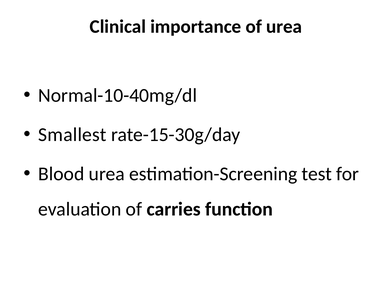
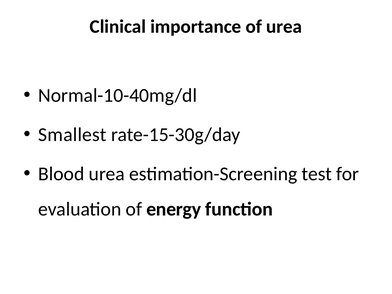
carries: carries -> energy (174, 209)
